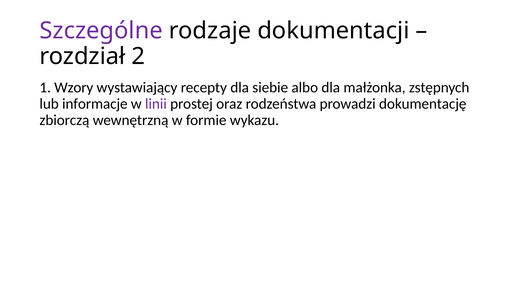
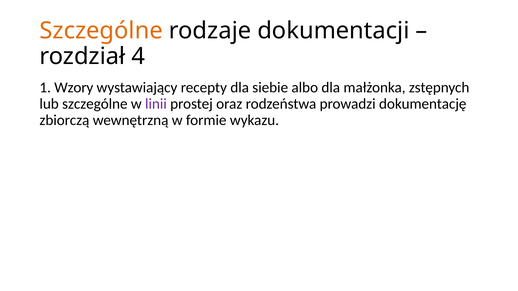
Szczególne colour: purple -> orange (101, 31)
2: 2 -> 4 (138, 56)
lub informacje: informacje -> szczególne (95, 104)
